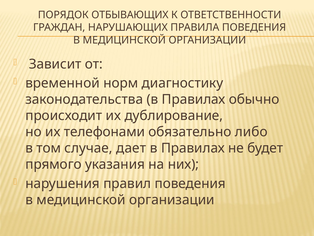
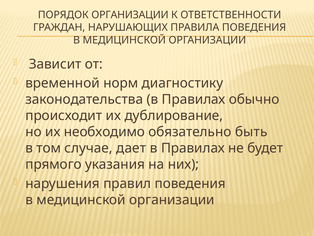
ПОРЯДОК ОТБЫВАЮЩИХ: ОТБЫВАЮЩИХ -> ОРГАНИЗАЦИИ (130, 15)
телефонами: телефонами -> необходимо (104, 132)
либо: либо -> быть (251, 132)
